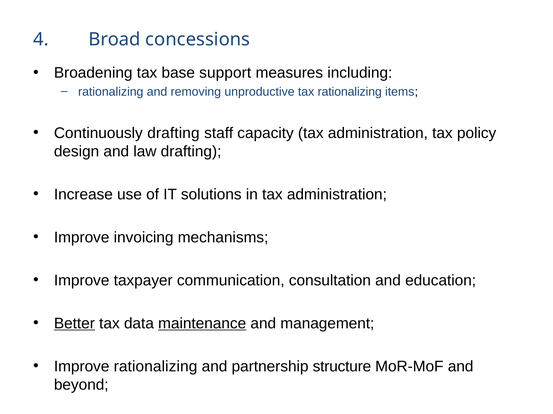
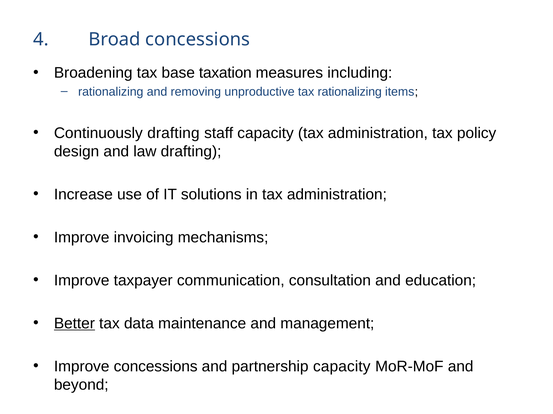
support: support -> taxation (225, 73)
maintenance underline: present -> none (202, 324)
Improve rationalizing: rationalizing -> concessions (156, 367)
partnership structure: structure -> capacity (342, 367)
